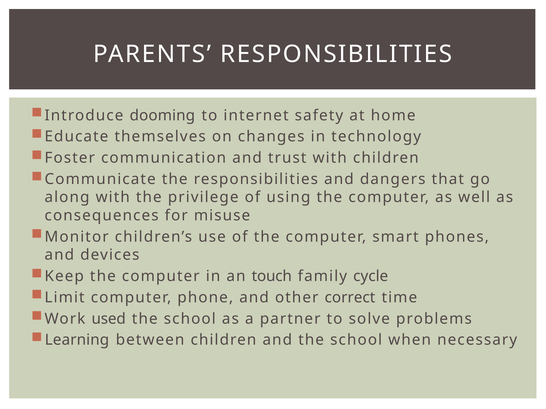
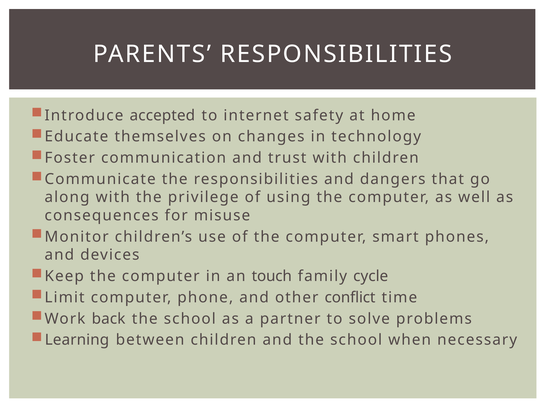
dooming: dooming -> accepted (162, 116)
correct: correct -> conflict (350, 298)
used: used -> back (109, 319)
